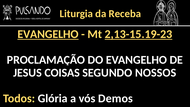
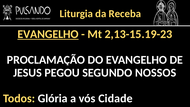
2,13-15.19-23 underline: present -> none (138, 34)
COISAS: COISAS -> PEGOU (62, 73)
Demos: Demos -> Cidade (115, 98)
